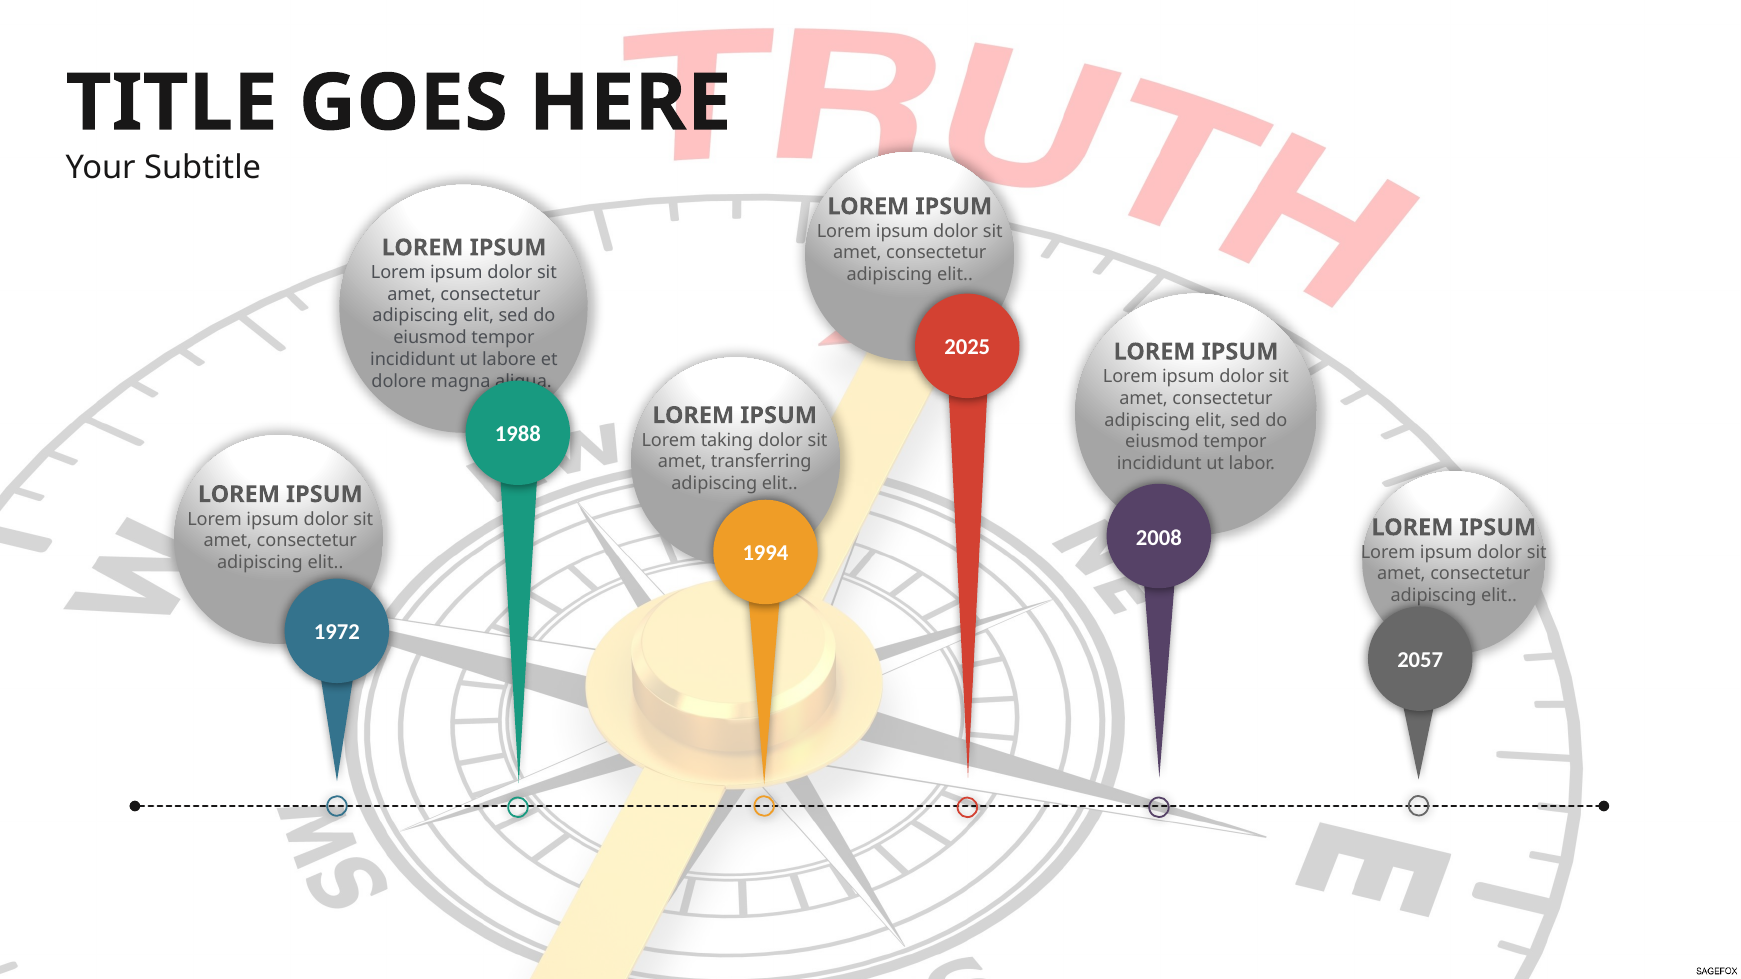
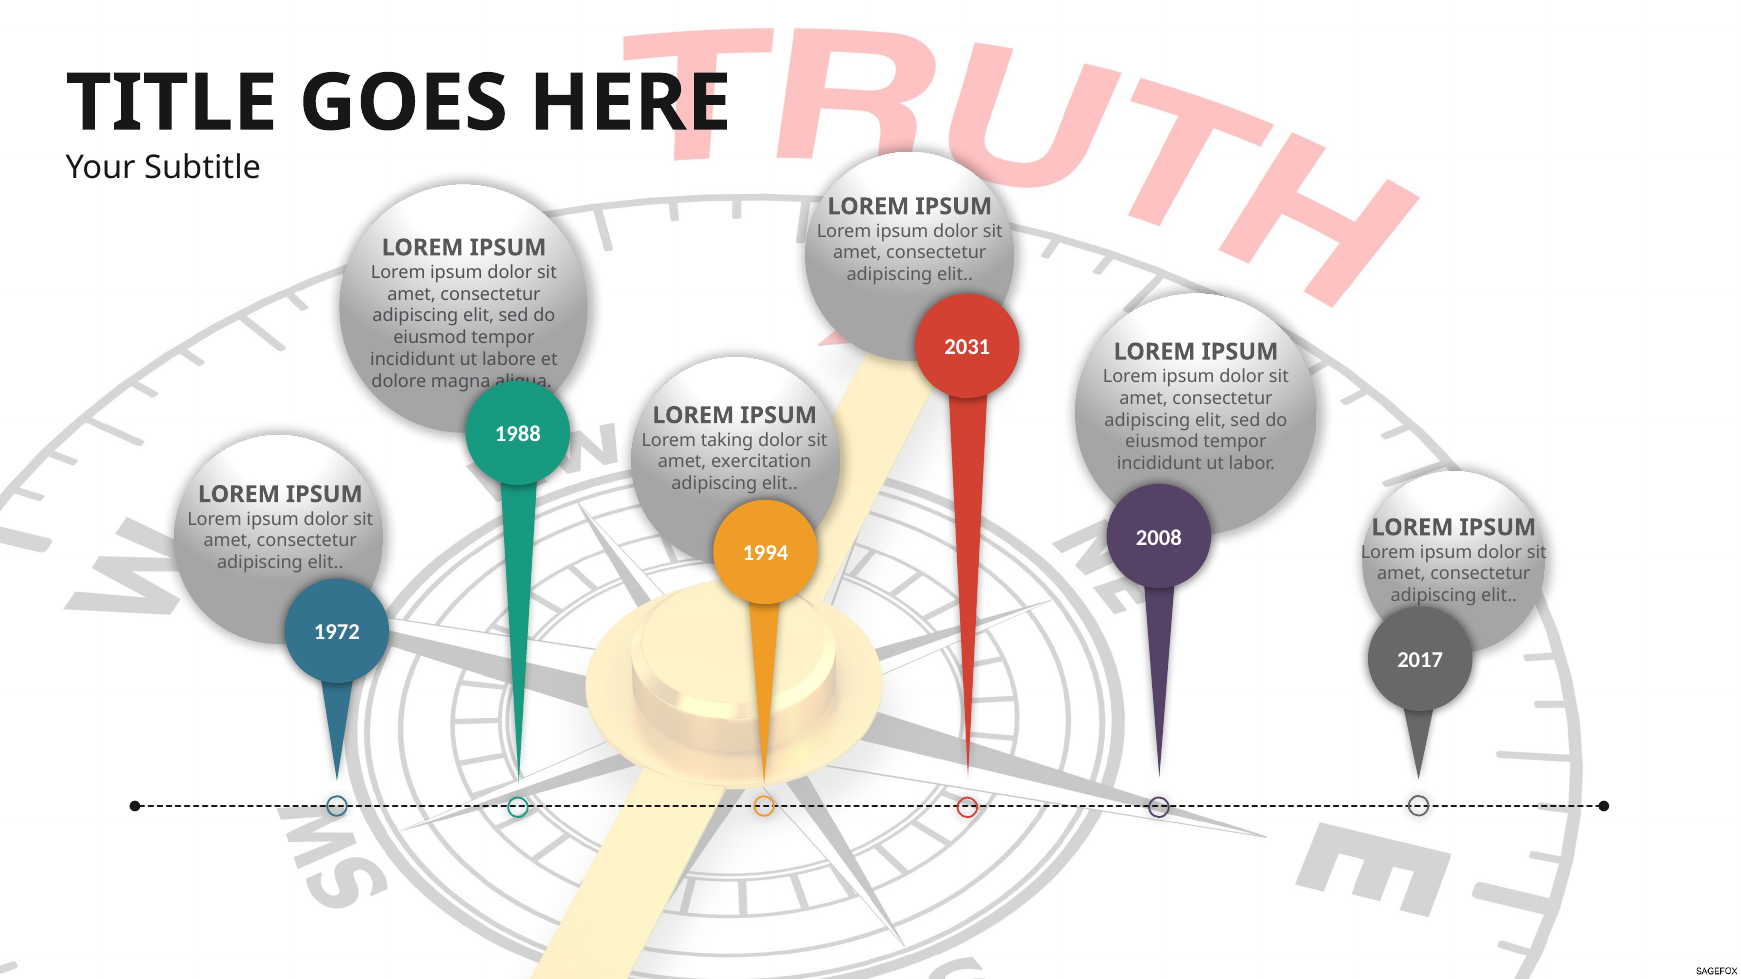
2025: 2025 -> 2031 (967, 348)
transferring: transferring -> exercitation (761, 462)
2057: 2057 -> 2017 (1420, 660)
